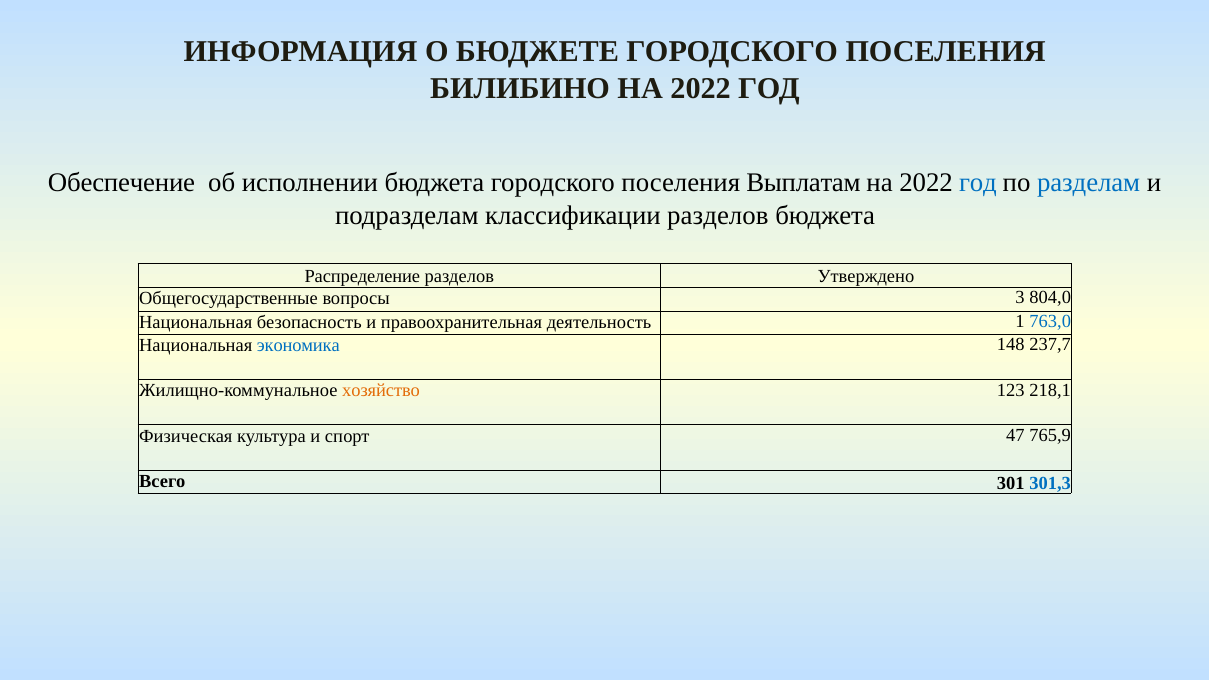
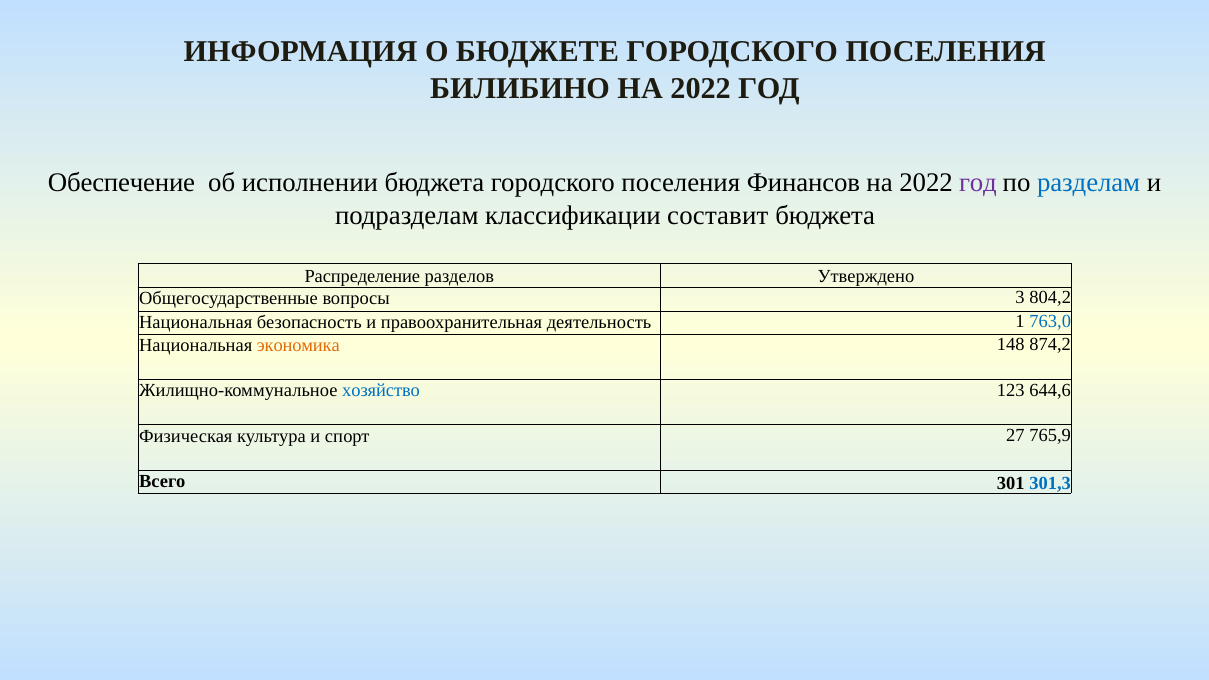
Выплатам: Выплатам -> Финансов (803, 183)
год colour: blue -> purple (978, 183)
классификации разделов: разделов -> составит (718, 215)
804,0: 804,0 -> 804,2 (1050, 297)
экономика colour: blue -> orange (298, 346)
237,7: 237,7 -> 874,2 (1050, 345)
хозяйство colour: orange -> blue (381, 391)
218,1: 218,1 -> 644,6 (1050, 390)
47: 47 -> 27 (1015, 435)
